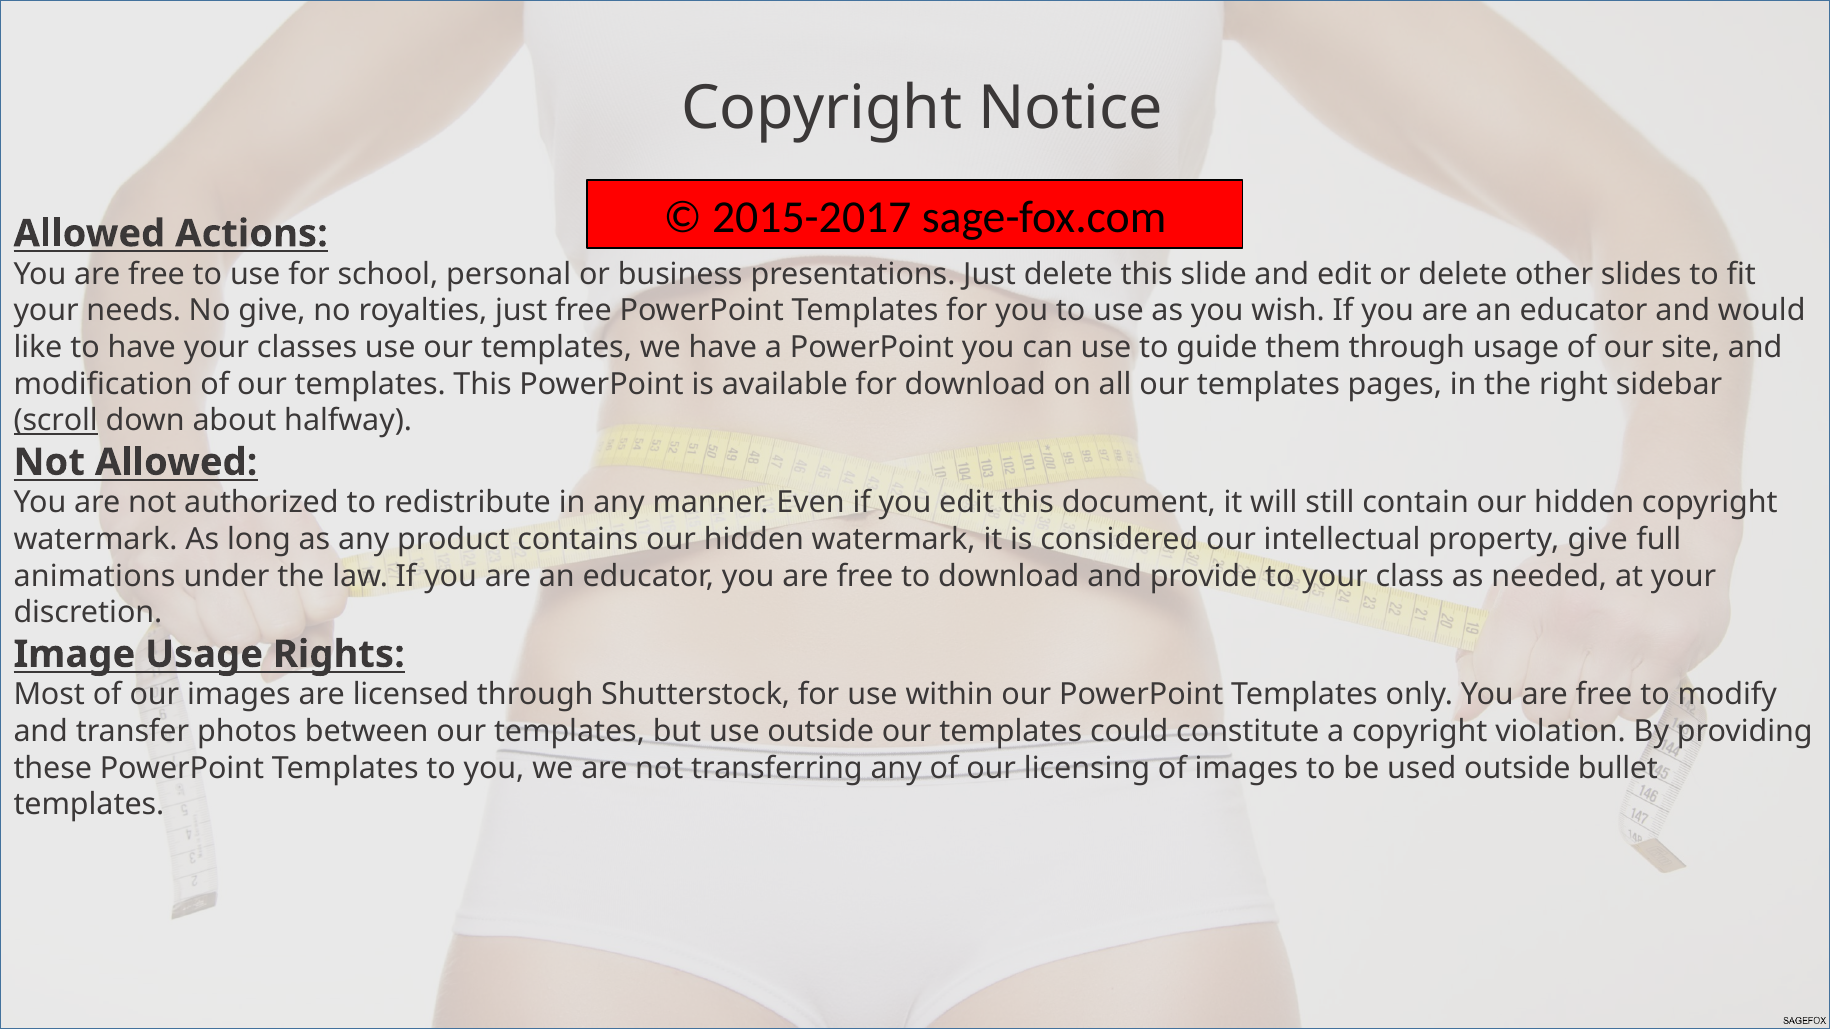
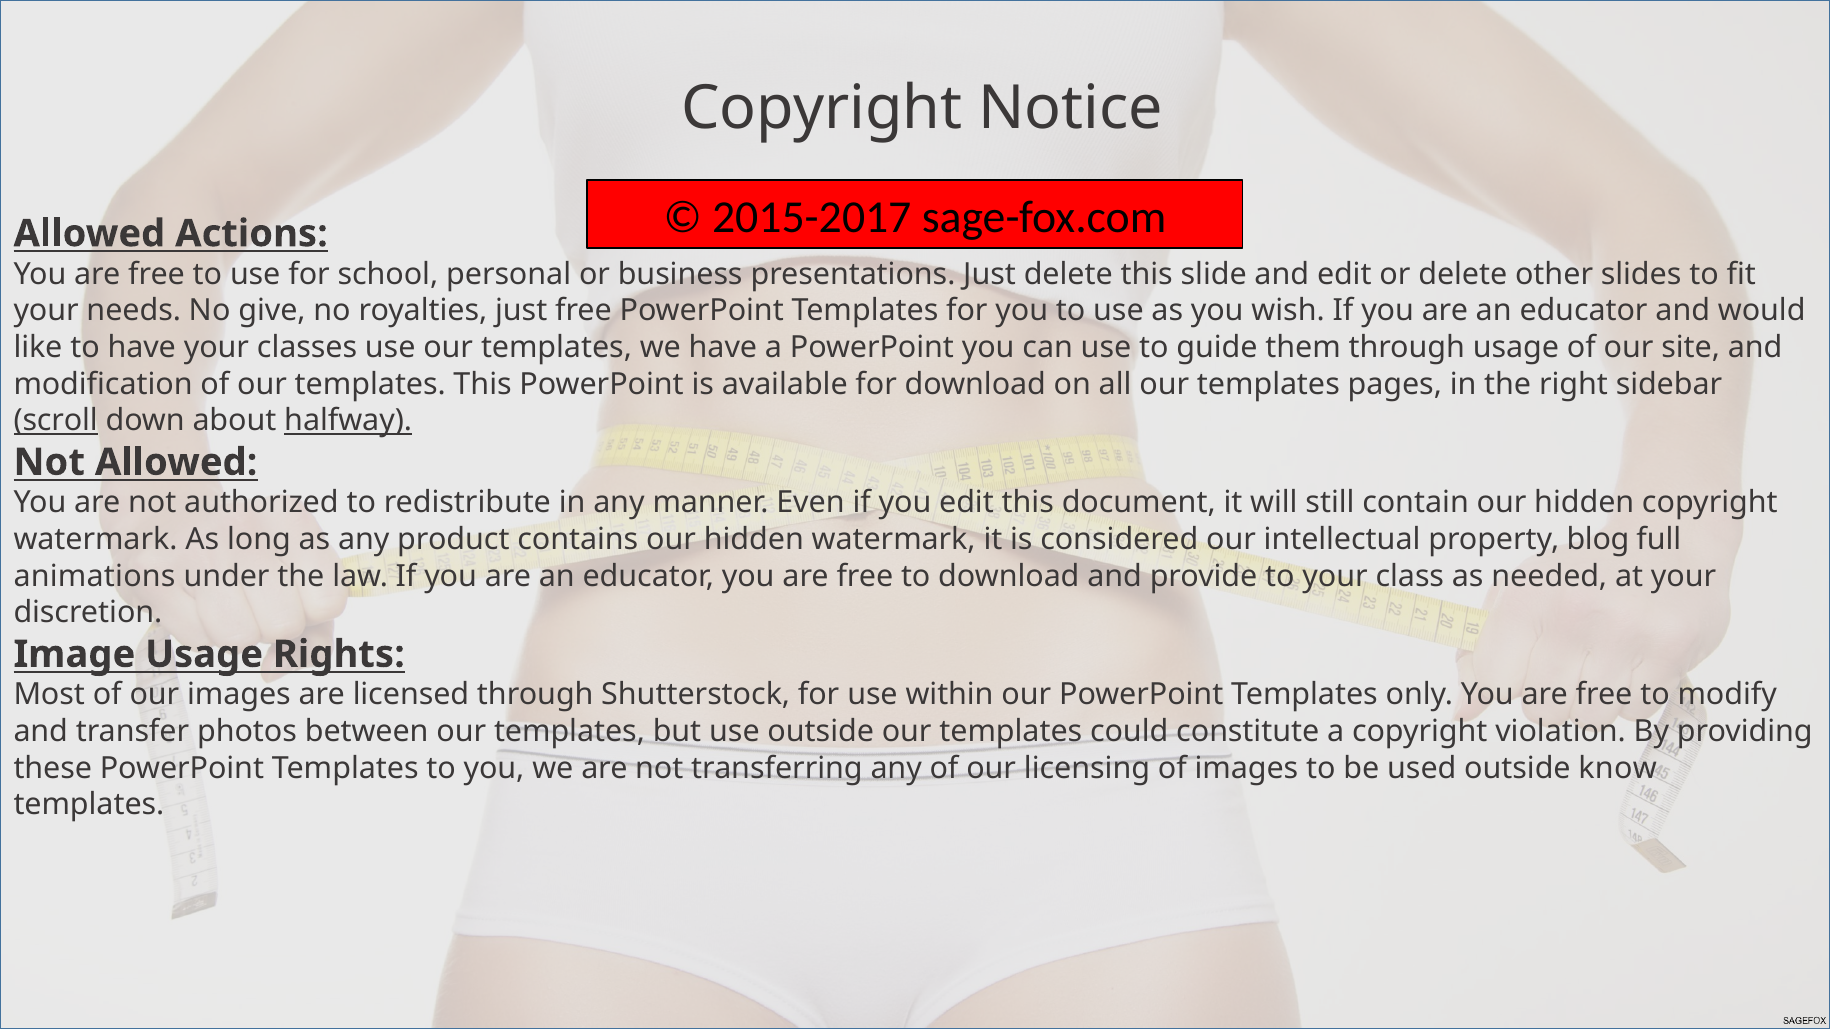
halfway underline: none -> present (348, 421)
property give: give -> blog (1598, 540)
bullet: bullet -> know (1618, 768)
